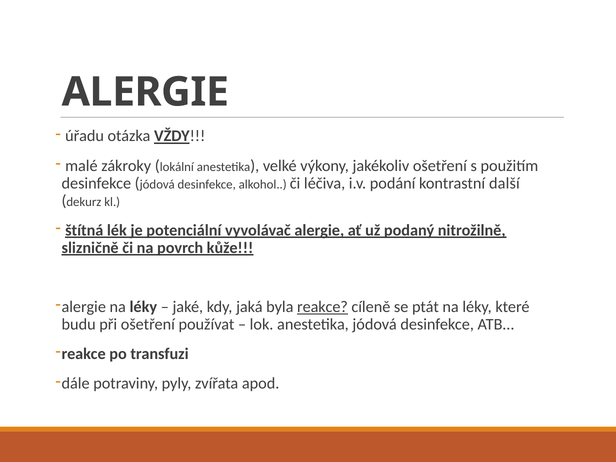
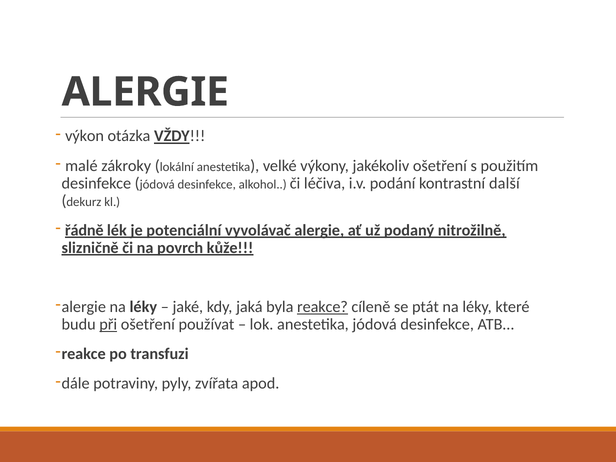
úřadu: úřadu -> výkon (85, 136)
štítná: štítná -> řádně (84, 230)
při underline: none -> present (108, 324)
